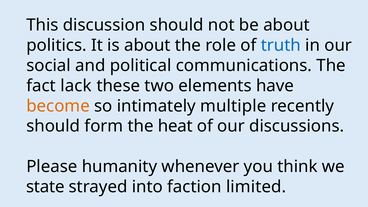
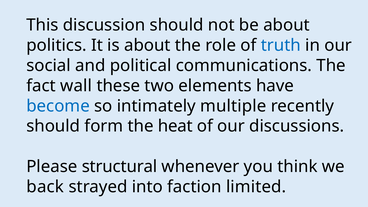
lack: lack -> wall (76, 86)
become colour: orange -> blue (58, 106)
humanity: humanity -> structural (120, 167)
state: state -> back (45, 187)
